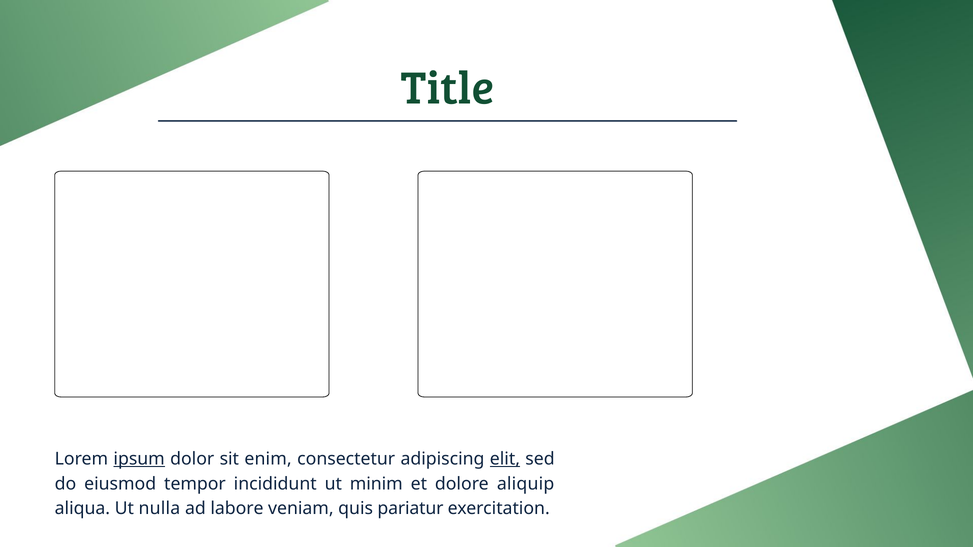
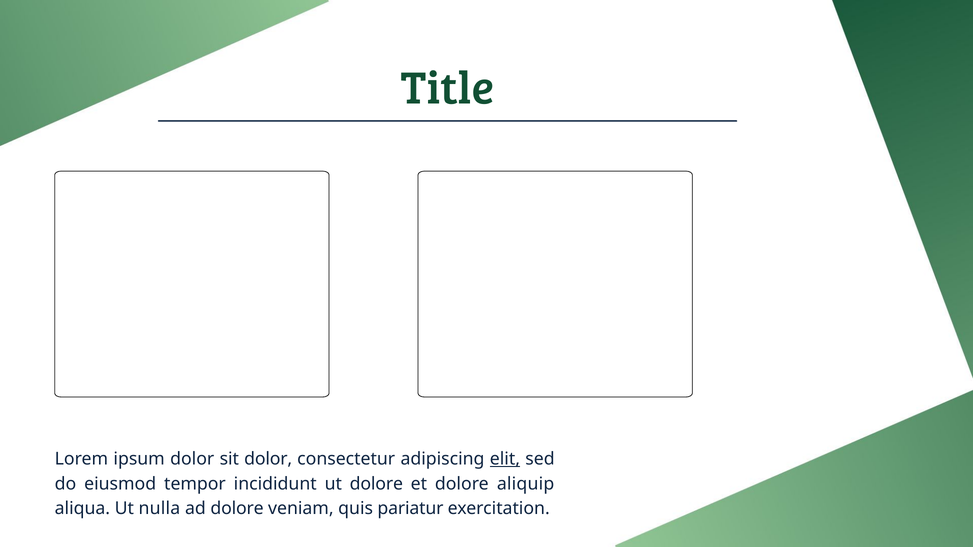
ipsum underline: present -> none (139, 459)
sit enim: enim -> dolor (268, 459)
ut minim: minim -> dolore (376, 484)
ad labore: labore -> dolore (237, 509)
